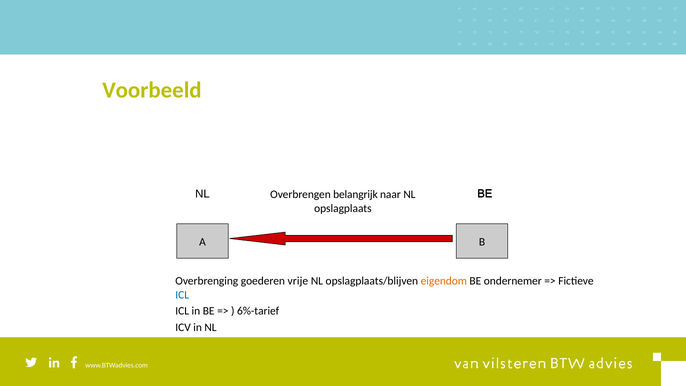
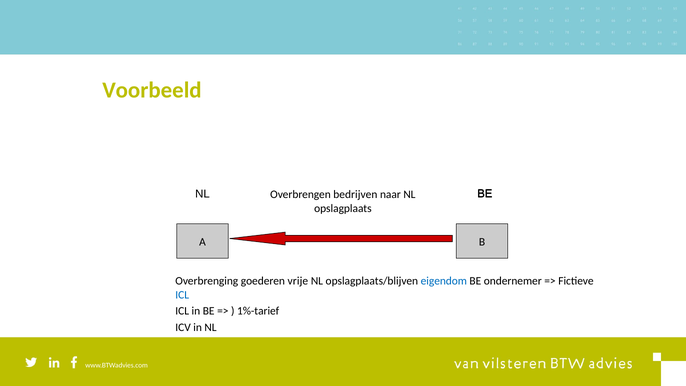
belangrijk: belangrijk -> bedrijven (355, 194)
eigendom colour: orange -> blue (444, 281)
6%-tarief: 6%-tarief -> 1%-tarief (258, 311)
